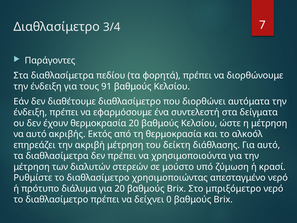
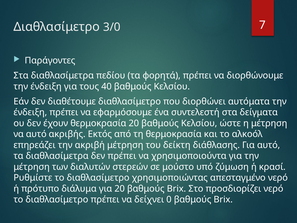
3/4: 3/4 -> 3/0 (112, 27)
91: 91 -> 40 (106, 86)
μπριξόμετρο: μπριξόμετρο -> προσδιορίζει (233, 188)
